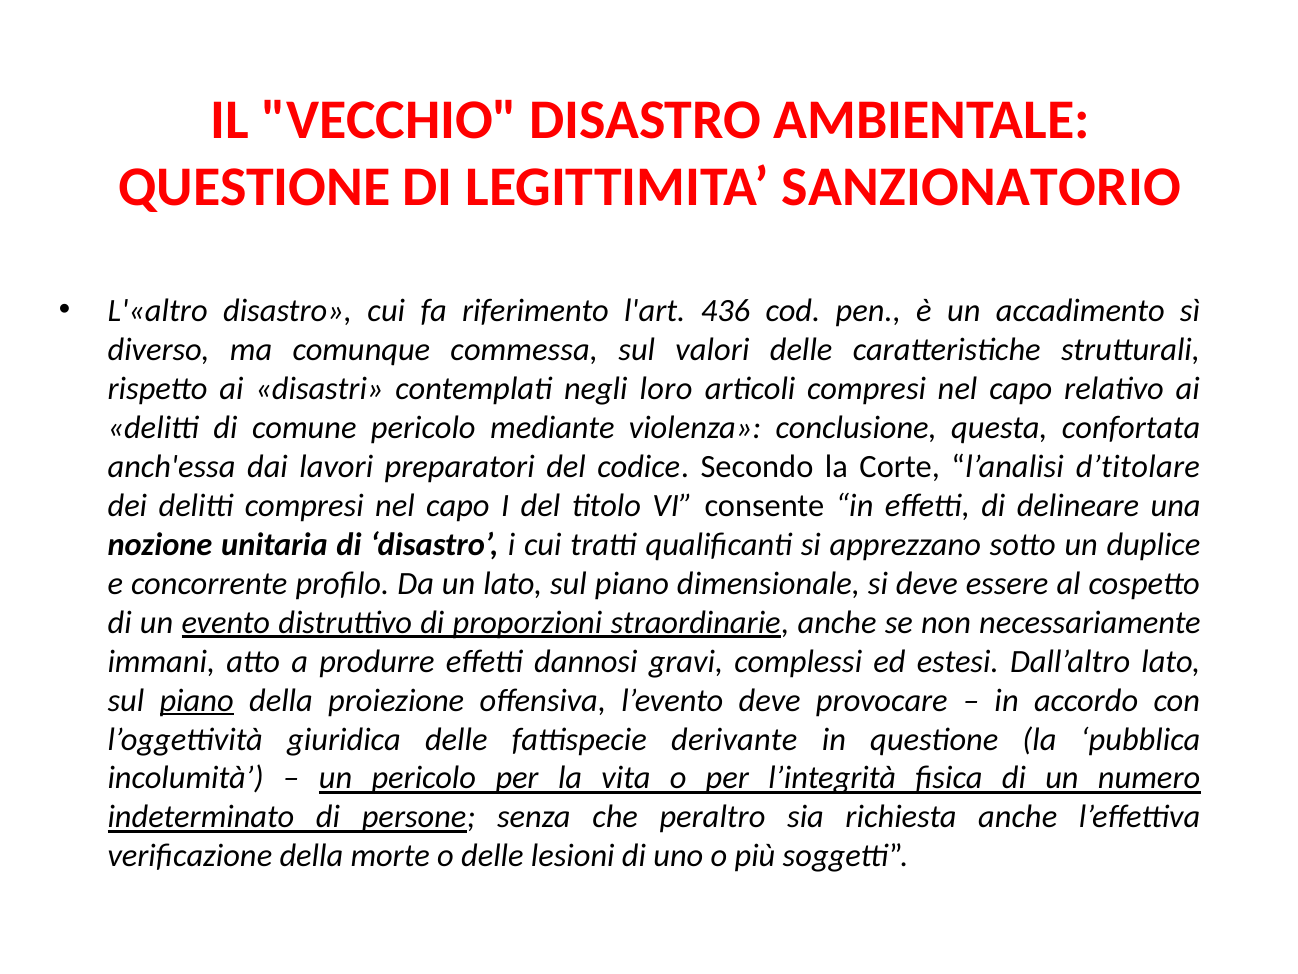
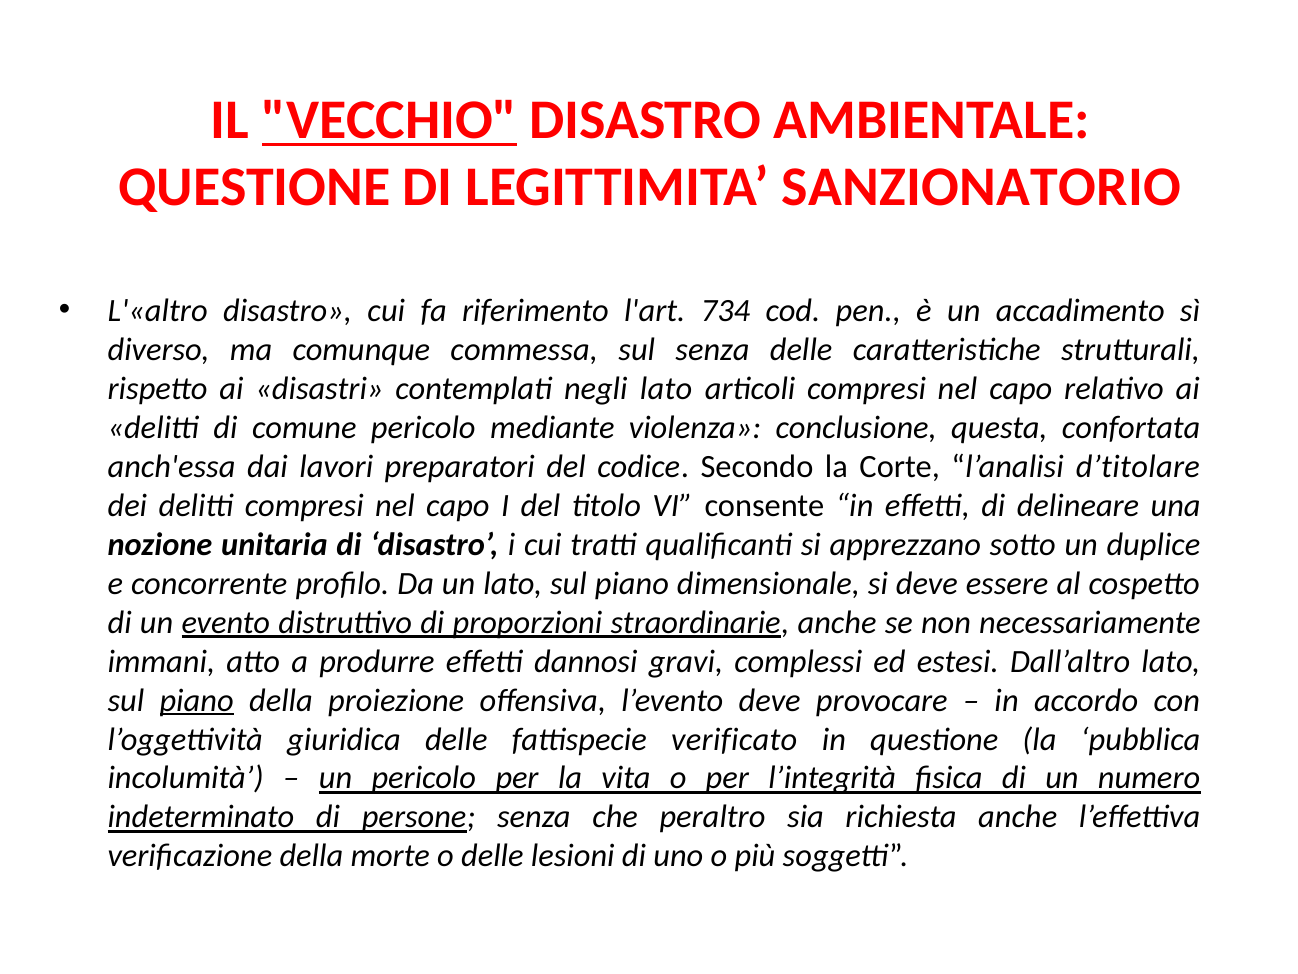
VECCHIO underline: none -> present (390, 120)
436: 436 -> 734 (726, 311)
sul valori: valori -> senza (713, 350)
negli loro: loro -> lato (666, 388)
derivante: derivante -> verificato (734, 739)
